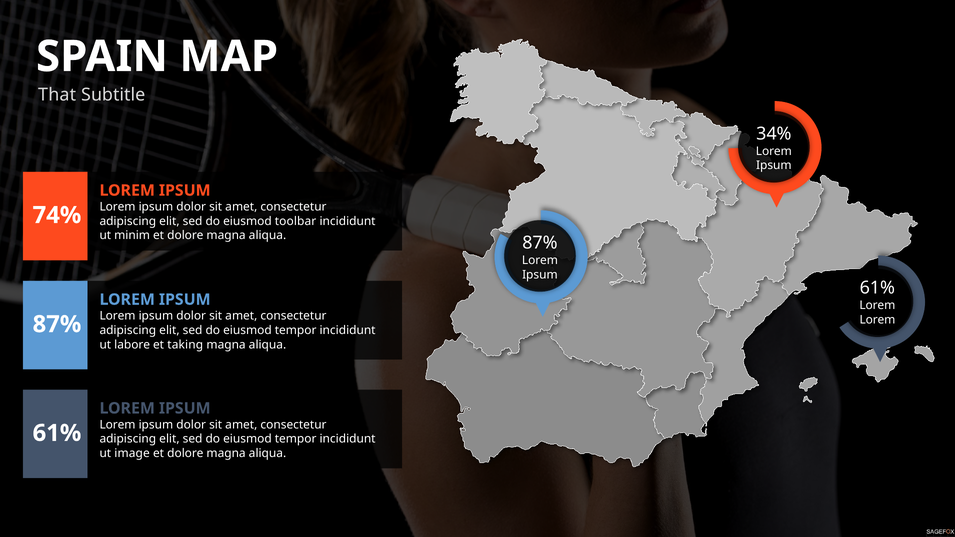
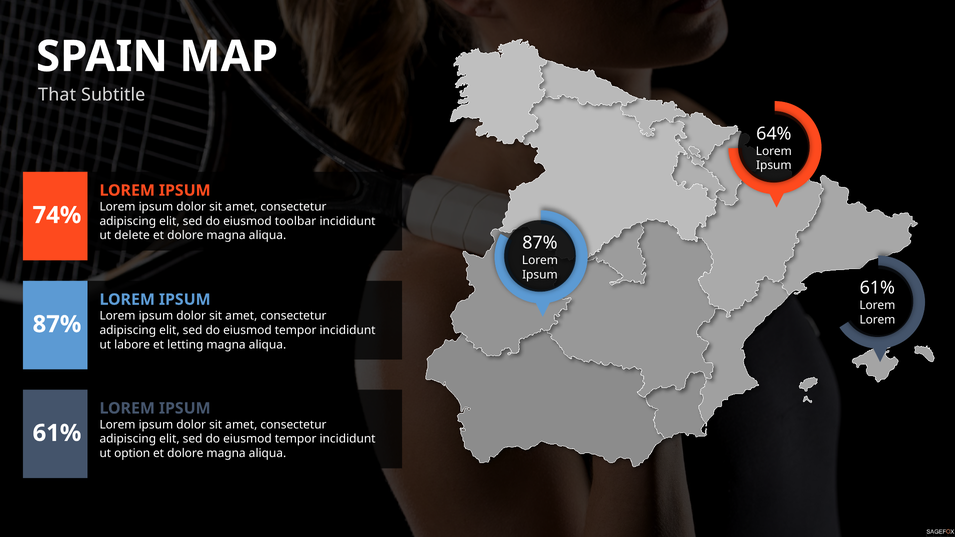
34%: 34% -> 64% (774, 134)
minim: minim -> delete (132, 236)
taking: taking -> letting (185, 345)
image: image -> option (132, 454)
